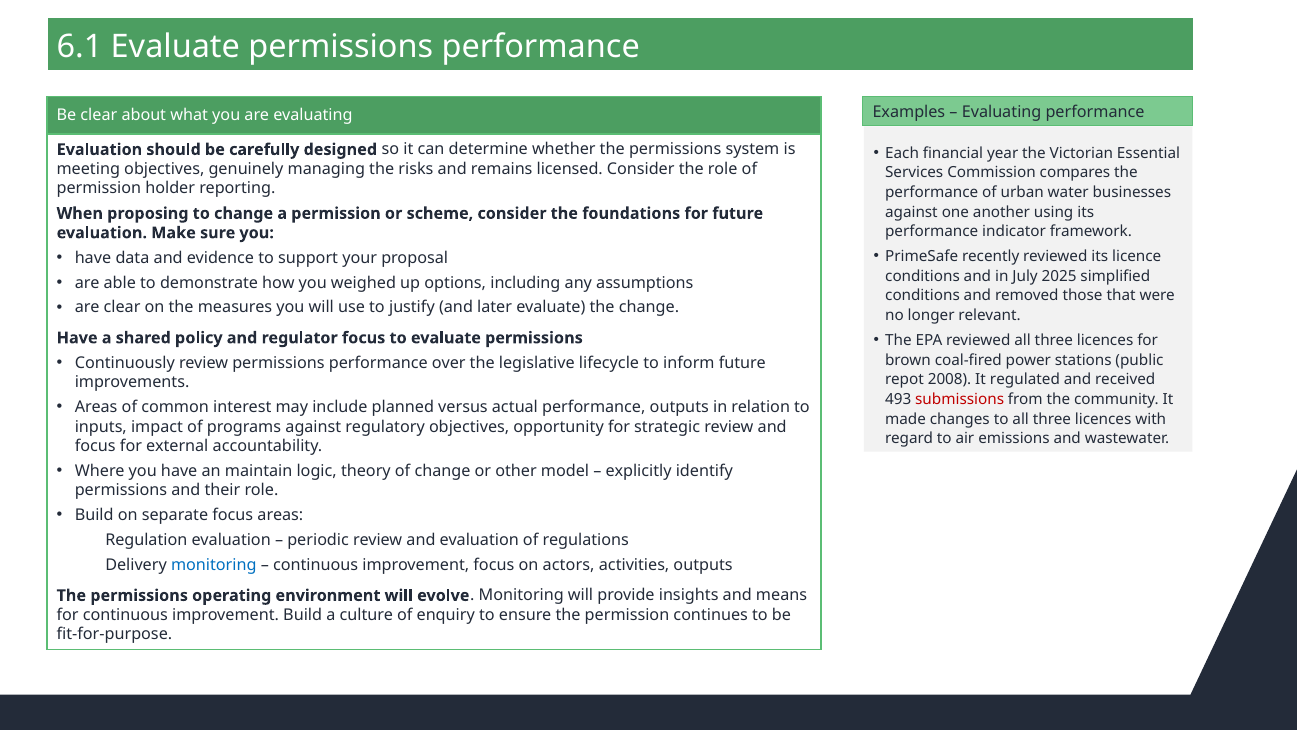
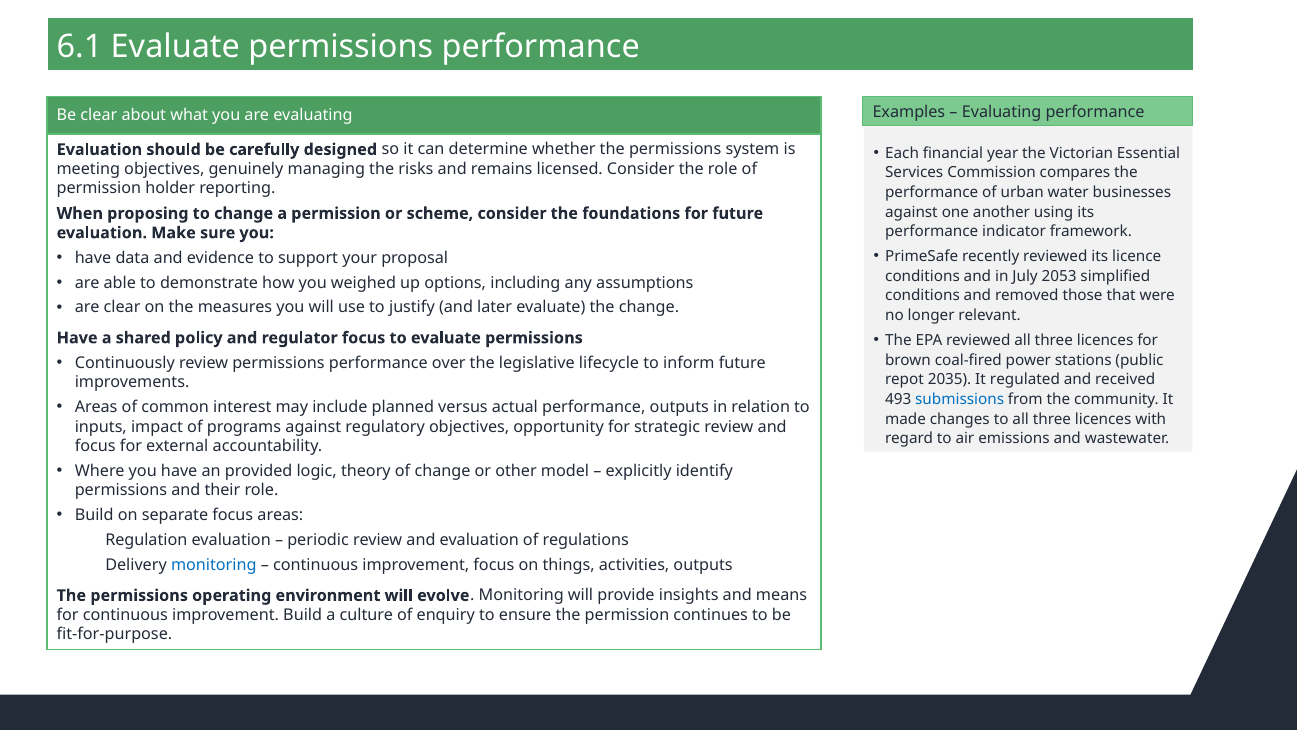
2025: 2025 -> 2053 (1059, 276)
2008: 2008 -> 2035 (950, 380)
submissions colour: red -> blue (960, 399)
maintain: maintain -> provided (259, 471)
actors: actors -> things (569, 565)
